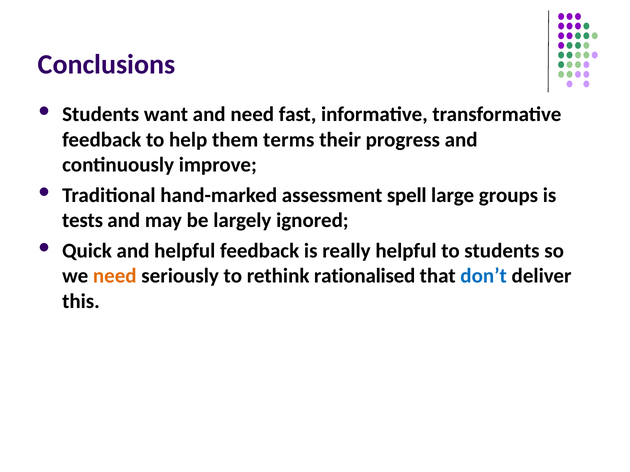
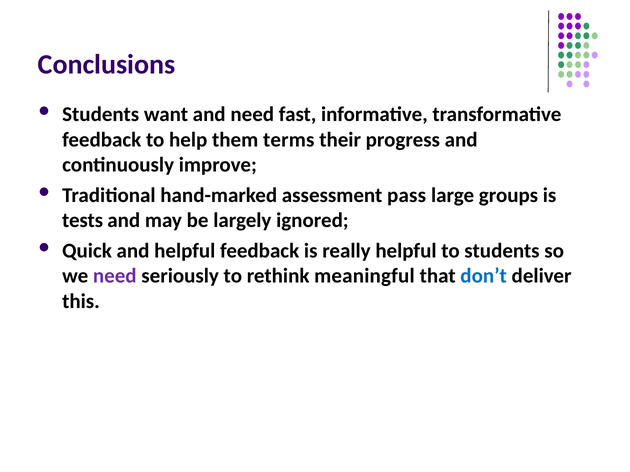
spell: spell -> pass (407, 195)
need colour: orange -> purple (115, 276)
rationalised: rationalised -> meaningful (364, 276)
